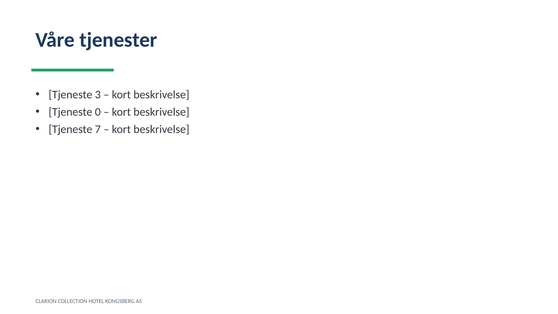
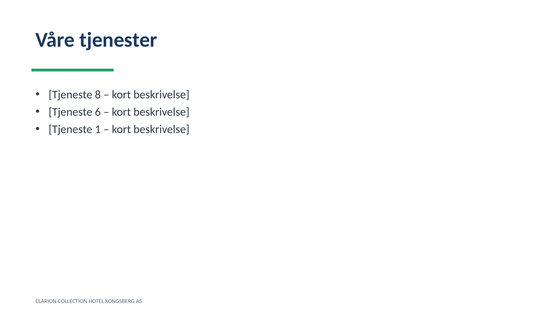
3: 3 -> 8 (98, 95)
0: 0 -> 6 (98, 112)
7: 7 -> 1 (98, 129)
